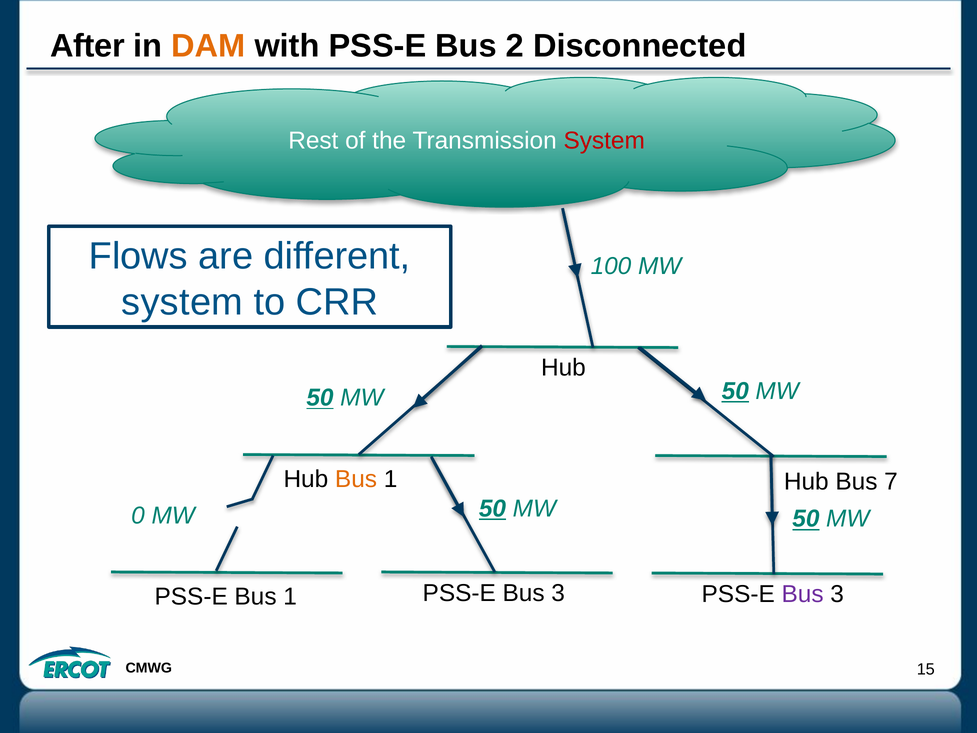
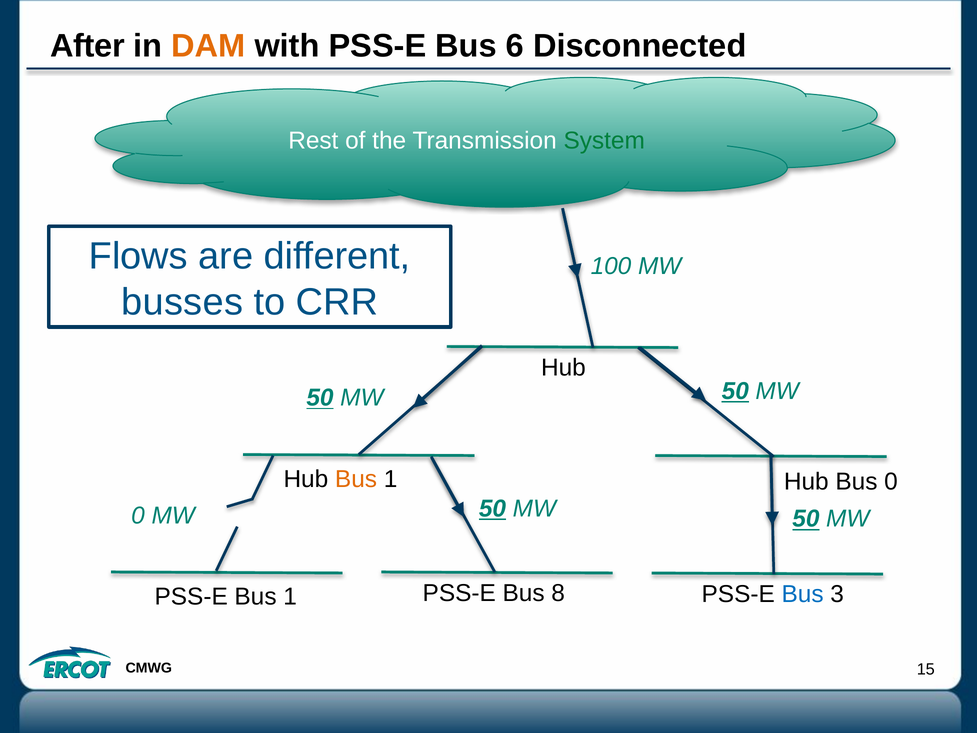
2: 2 -> 6 (515, 46)
System colour: red -> green (604, 141)
system: system -> busses (182, 302)
Bus 7: 7 -> 0 (891, 481)
1 PSS-E Bus 3: 3 -> 8 (558, 593)
Bus colour: purple -> blue (803, 594)
